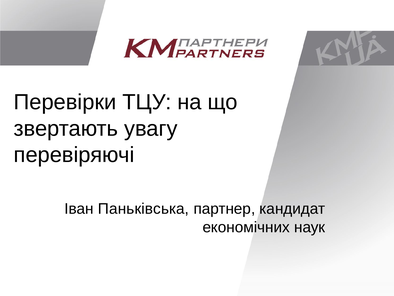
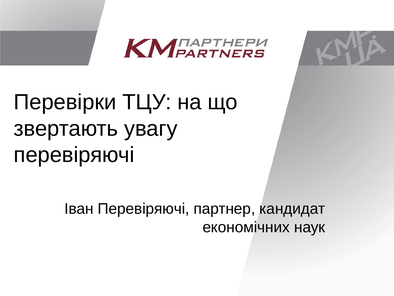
Іван Паньківська: Паньківська -> Перевіряючі (144, 208)
